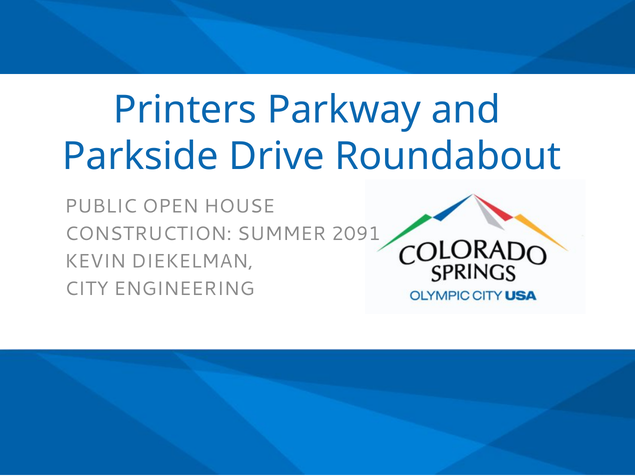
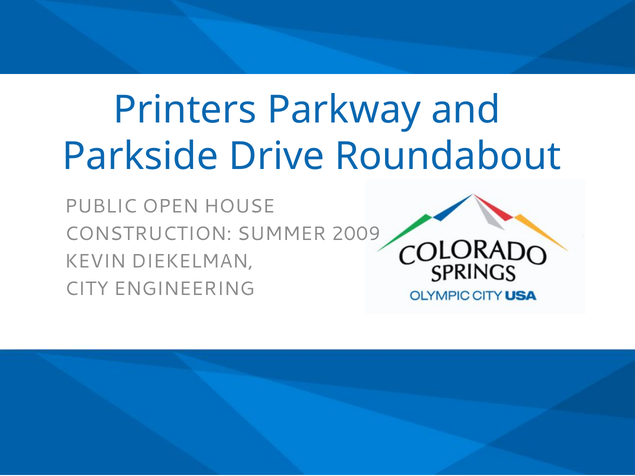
2091: 2091 -> 2009 (356, 234)
